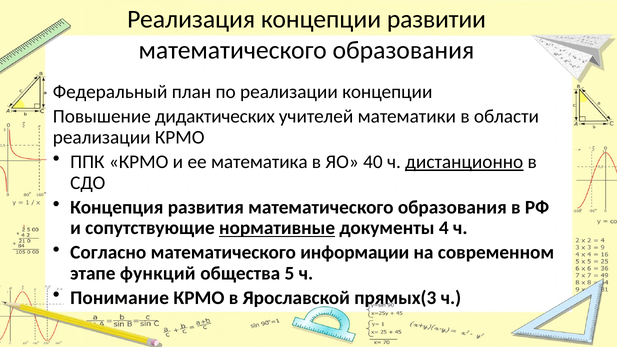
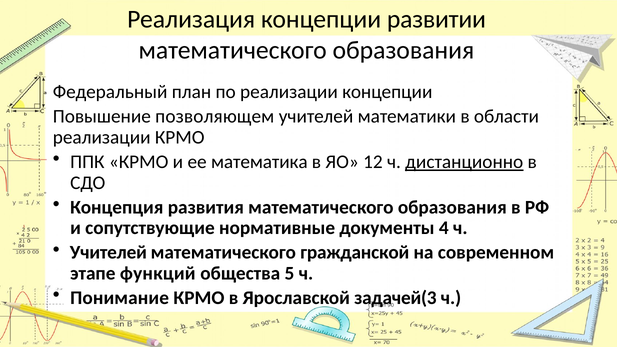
дидактических: дидактических -> позволяющем (215, 117)
40: 40 -> 12 (373, 162)
нормативные underline: present -> none (277, 228)
Согласно: Согласно -> Учителей (108, 253)
информации: информации -> гражданской (355, 253)
прямых(3: прямых(3 -> задачей(3 (395, 298)
